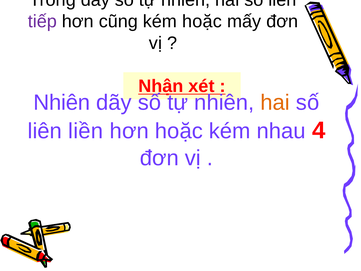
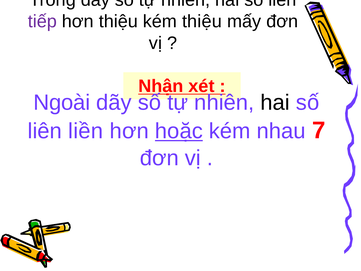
hơn cũng: cũng -> thiệu (118, 21)
kém hoặc: hoặc -> thiệu (202, 21)
Nhiên: Nhiên -> Ngoài (62, 103)
hai colour: orange -> black (275, 103)
hoặc underline: none -> present (179, 131)
4: 4 -> 7 (319, 130)
